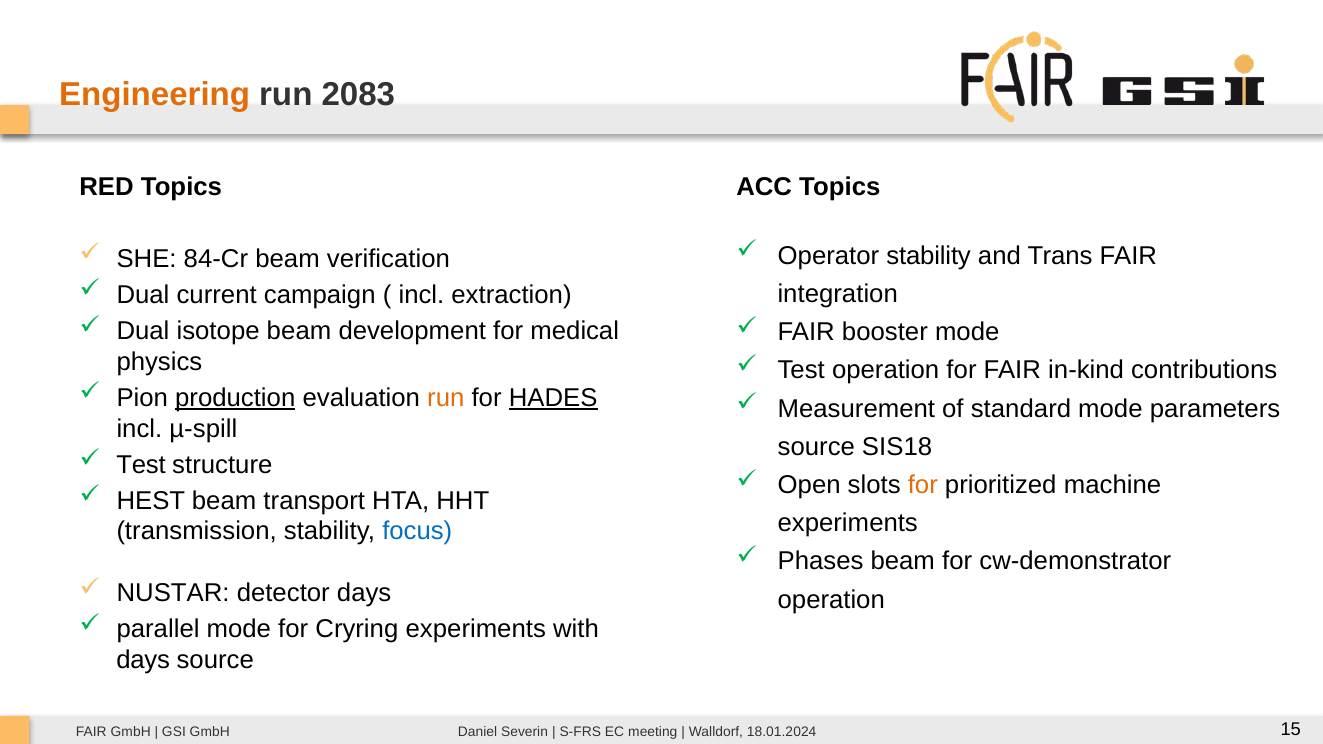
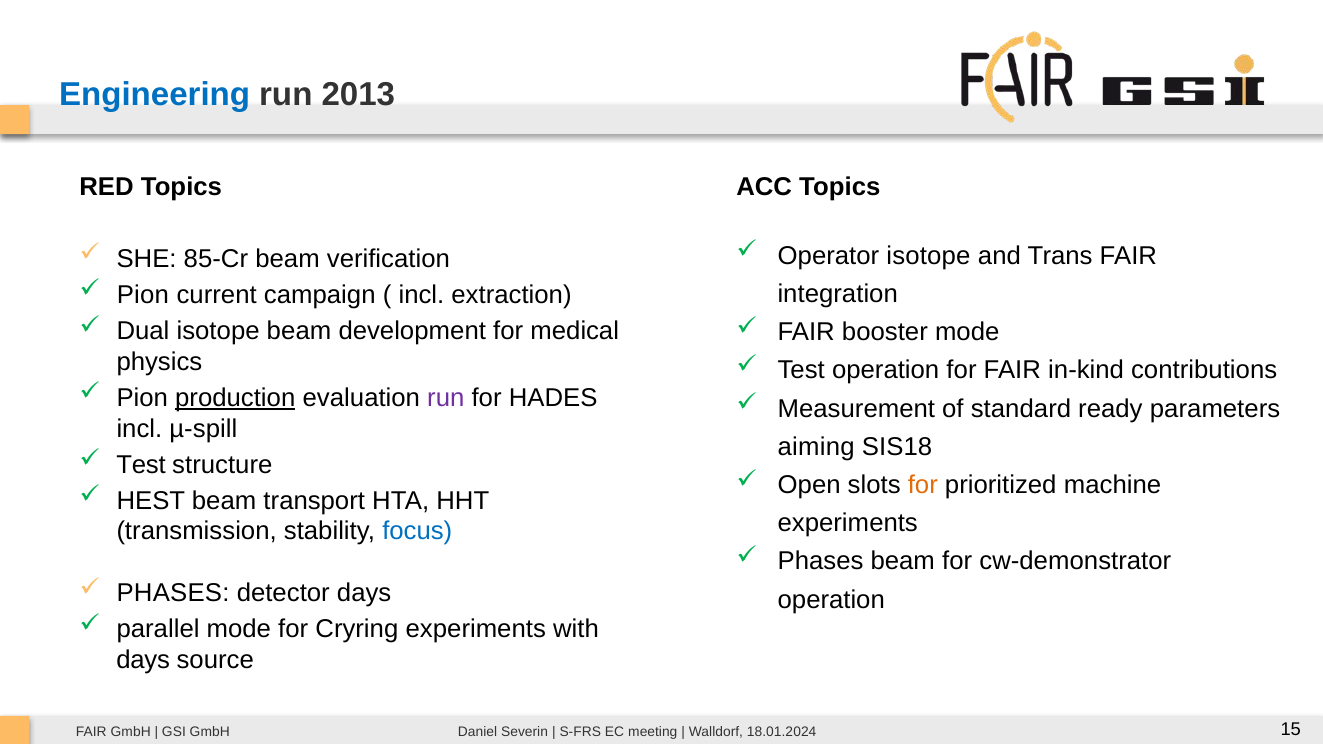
Engineering colour: orange -> blue (155, 95)
2083: 2083 -> 2013 (358, 95)
Operator stability: stability -> isotope (928, 256)
84-Cr: 84-Cr -> 85-Cr (216, 259)
Dual: Dual -> Pion (143, 295)
run colour: orange -> purple (446, 398)
HADES underline: present -> none (553, 398)
standard mode: mode -> ready (1110, 409)
source: source -> aiming (816, 447)
NUSTAR: NUSTAR -> PHASES (173, 593)
